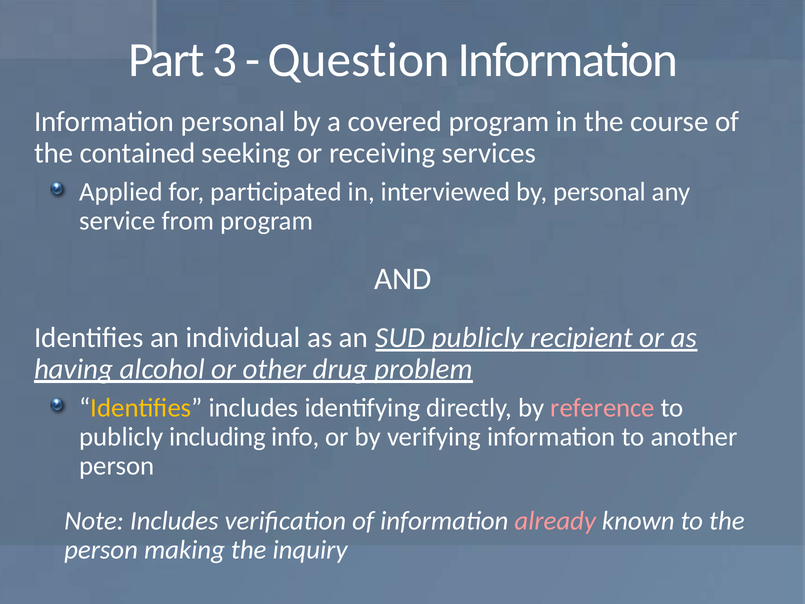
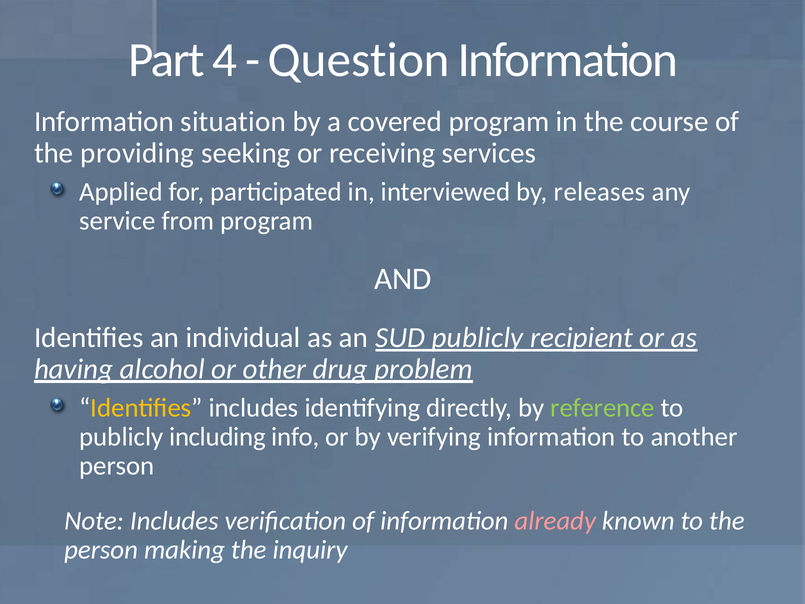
3: 3 -> 4 (225, 60)
Information personal: personal -> situation (233, 122)
contained: contained -> providing (137, 153)
by personal: personal -> releases (600, 192)
reference colour: pink -> light green (603, 408)
